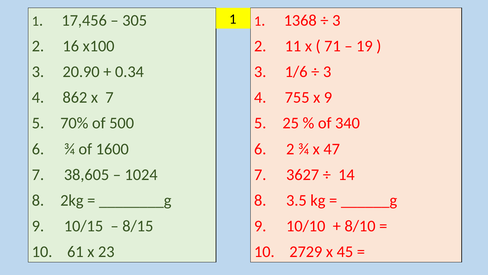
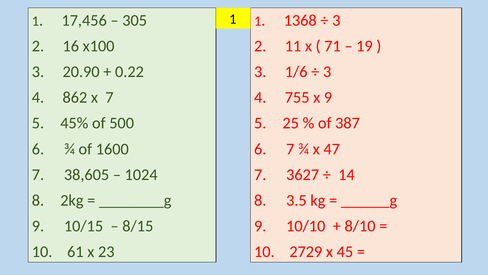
0.34: 0.34 -> 0.22 (129, 72)
70%: 70% -> 45% (74, 123)
340: 340 -> 387 (348, 123)
2: 2 -> 7 (290, 149)
